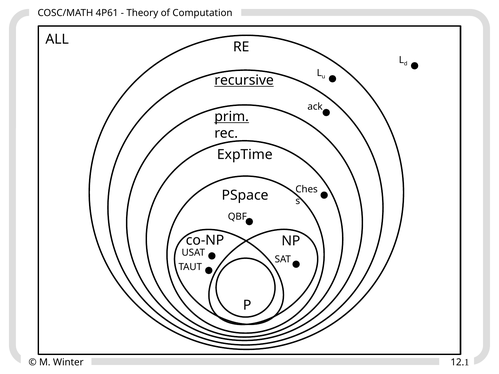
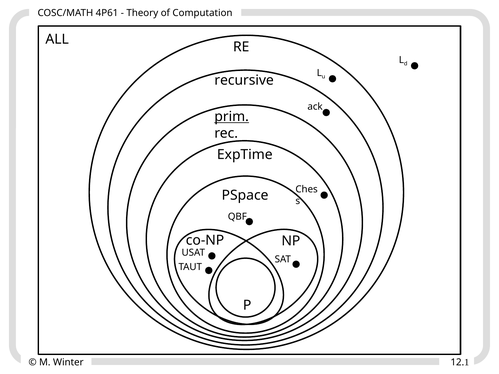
recursive underline: present -> none (244, 80)
